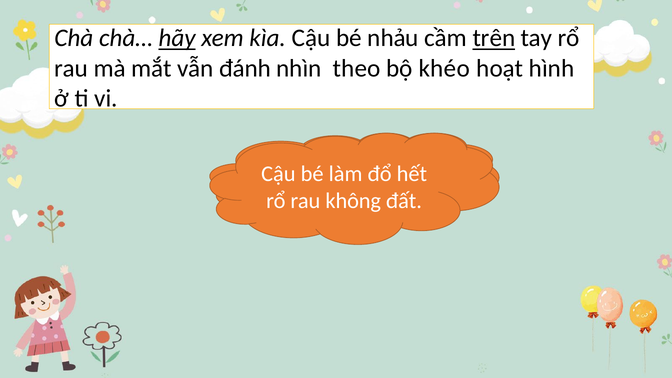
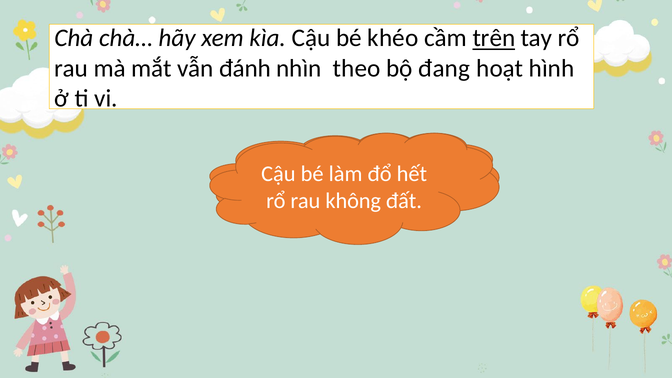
hãy underline: present -> none (177, 38)
nhảu: nhảu -> khéo (393, 38)
khéo: khéo -> đang (444, 68)
